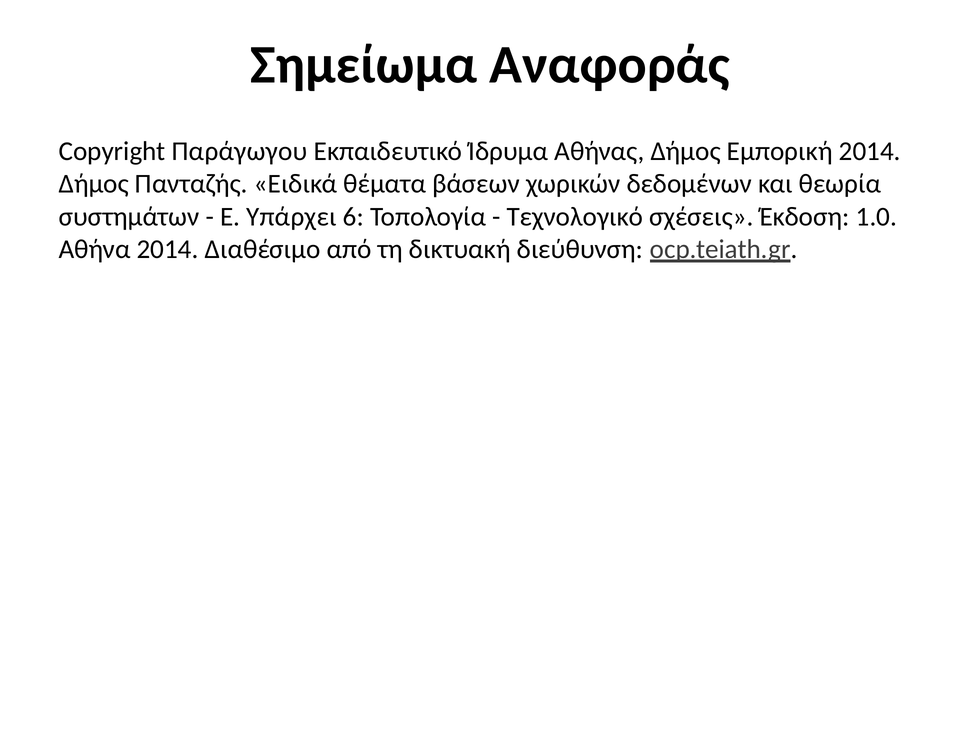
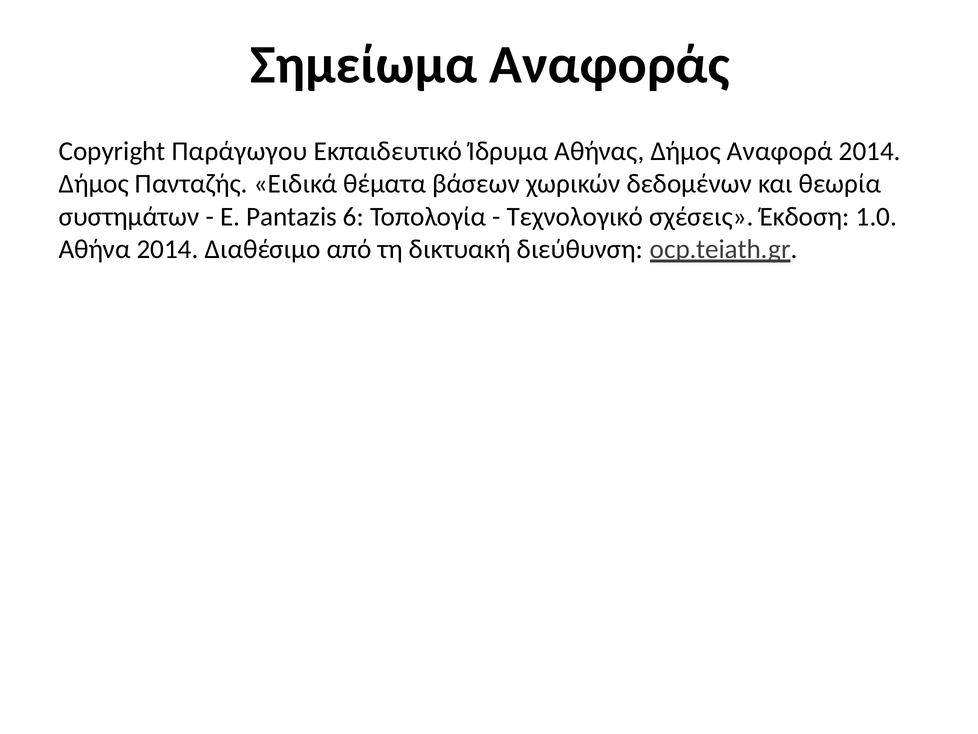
Εμπορική: Εμπορική -> Αναφορά (780, 151)
Υπάρχει: Υπάρχει -> Pantazis (292, 216)
